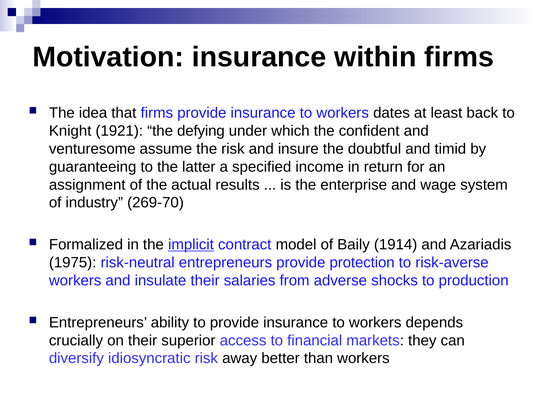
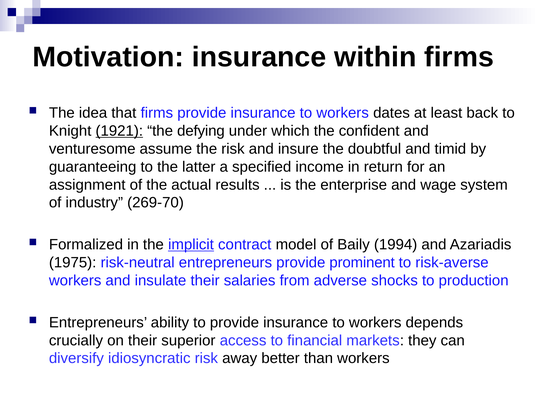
1921 underline: none -> present (119, 131)
1914: 1914 -> 1994 (396, 245)
protection: protection -> prominent (362, 263)
